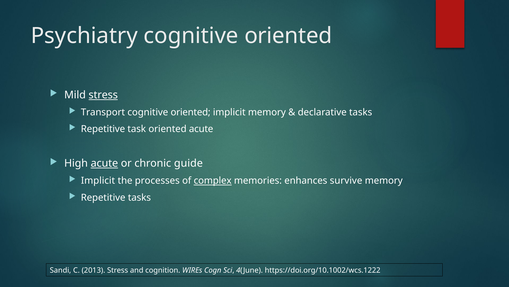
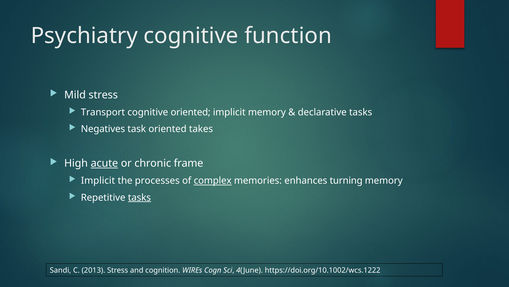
oriented: oriented -> function (288, 36)
stress underline: present -> none (103, 95)
Repetitive: Repetitive -> Negatives (103, 129)
oriented acute: acute -> takes (201, 129)
guide: guide -> frame (189, 163)
survive: survive -> turning (346, 180)
tasks underline: none -> present (139, 197)
